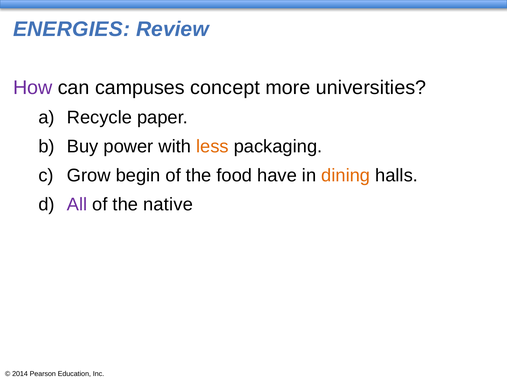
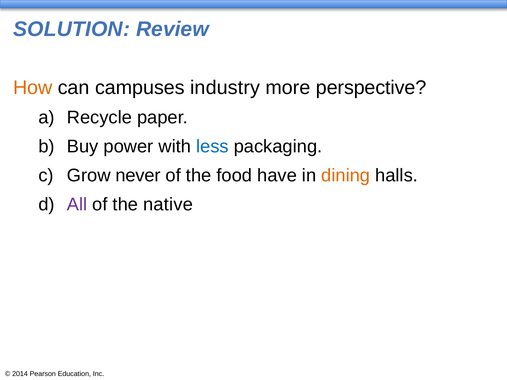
ENERGIES: ENERGIES -> SOLUTION (72, 29)
How colour: purple -> orange (33, 88)
concept: concept -> industry (225, 88)
universities: universities -> perspective (371, 88)
less colour: orange -> blue (212, 147)
begin: begin -> never (138, 176)
